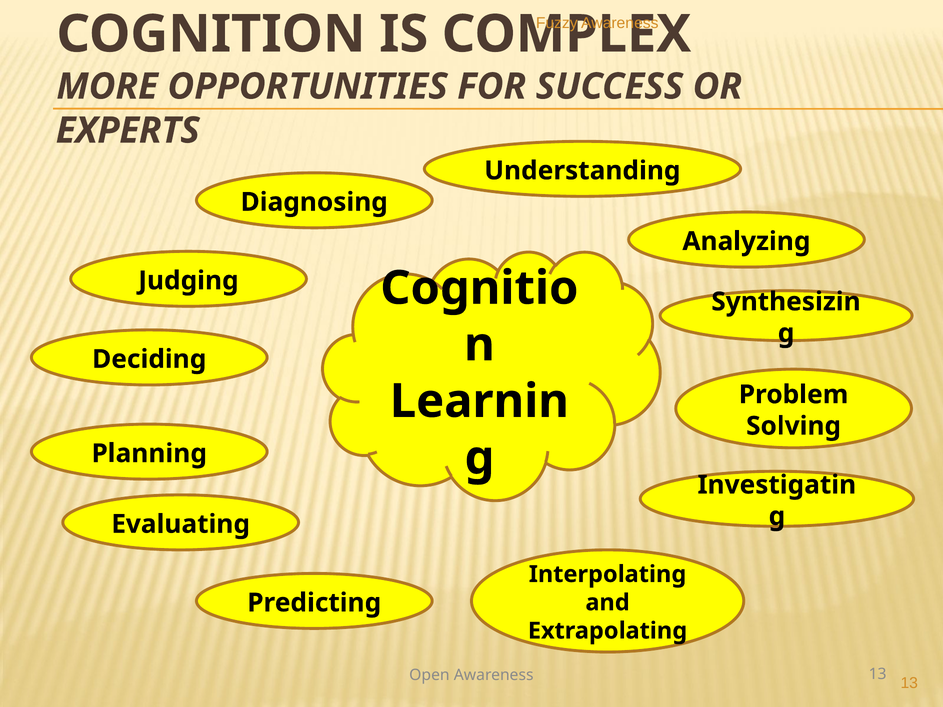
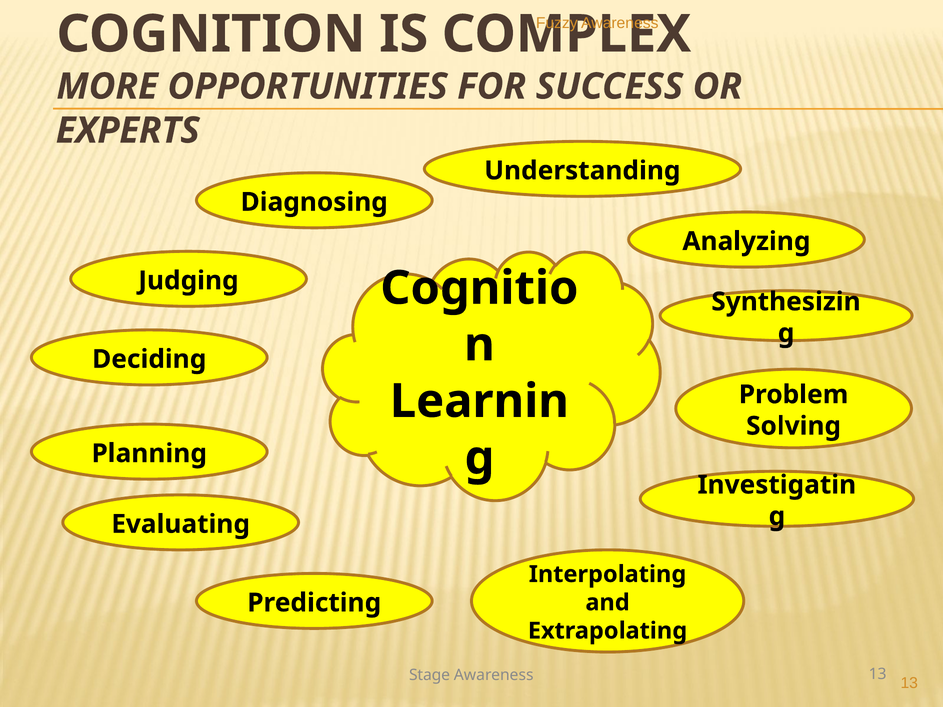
Open: Open -> Stage (430, 675)
